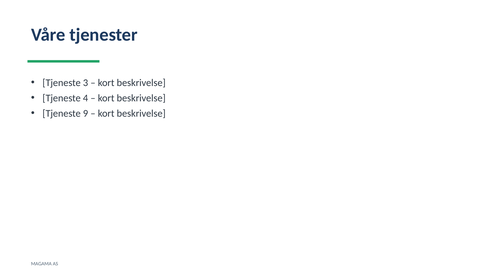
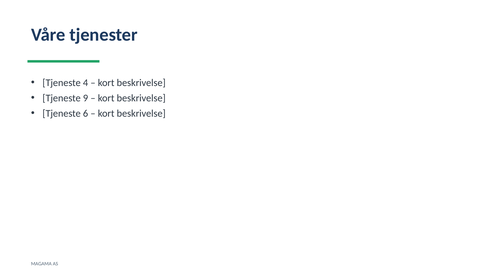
3: 3 -> 4 (86, 83)
4: 4 -> 9 (86, 98)
9: 9 -> 6 (86, 113)
